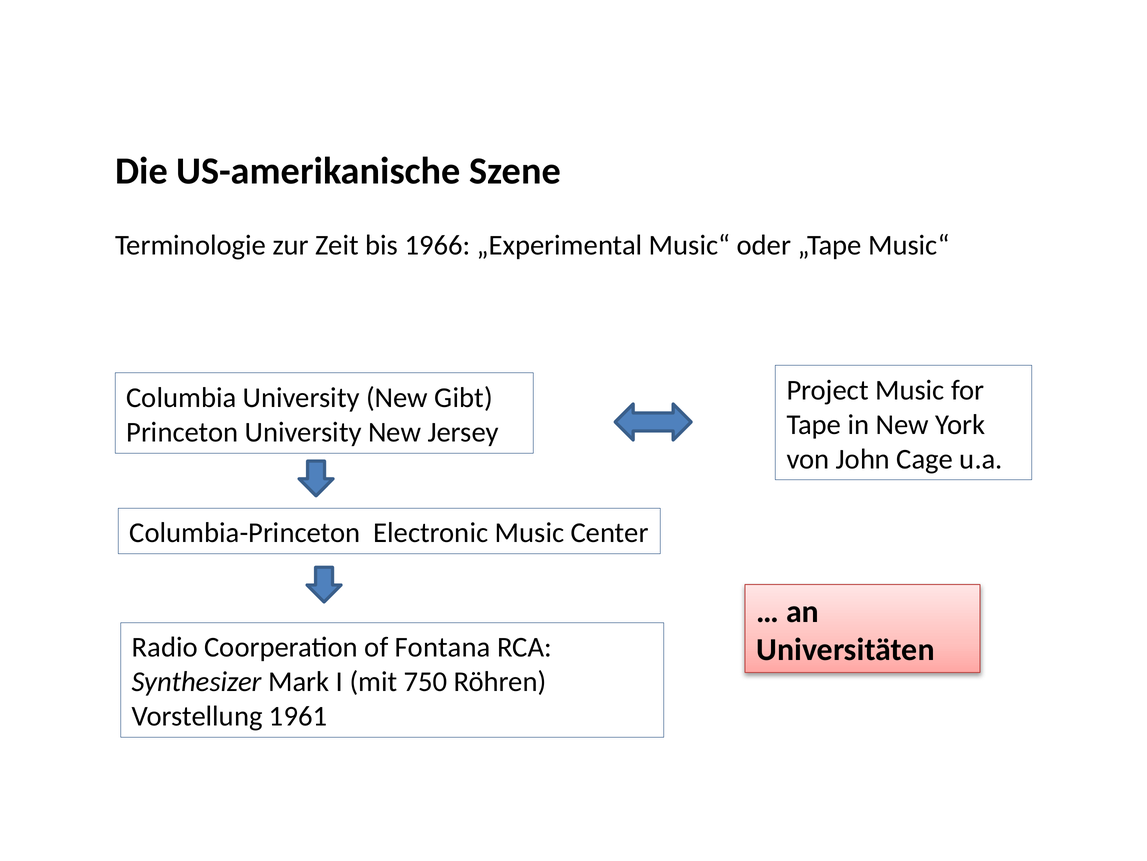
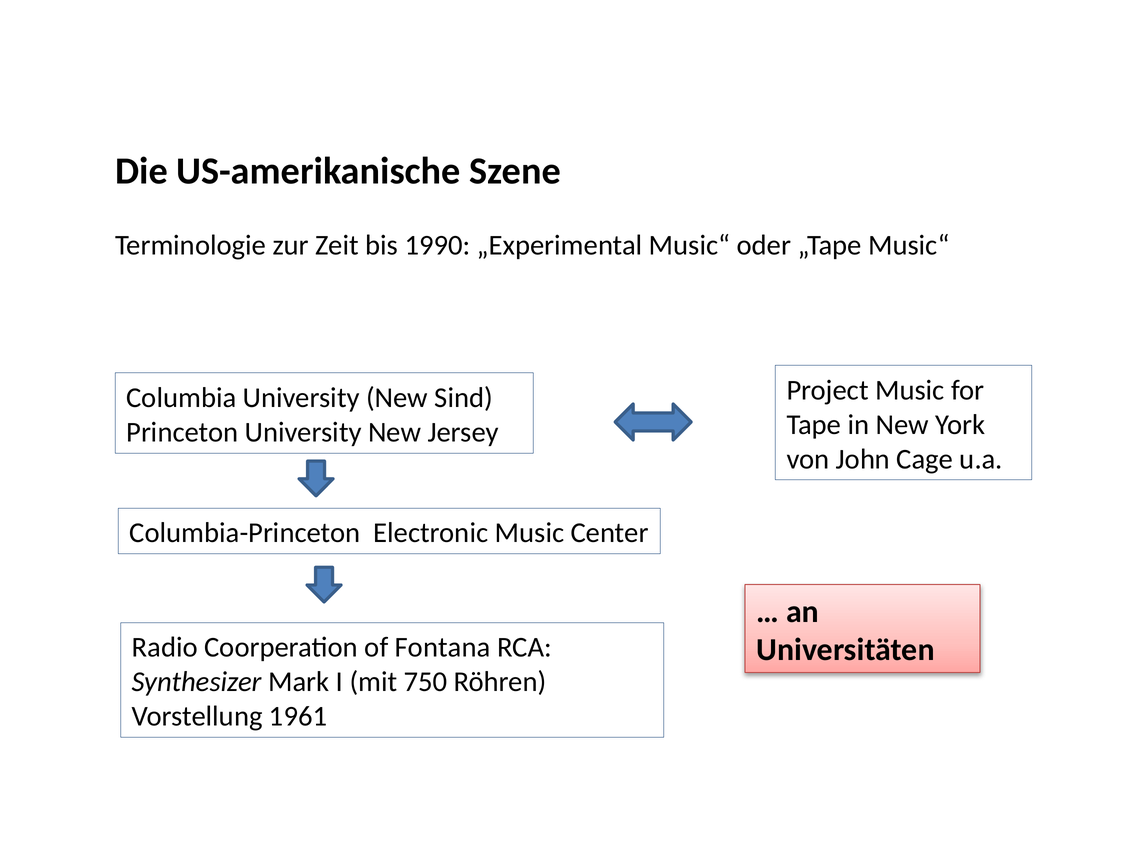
1966: 1966 -> 1990 (437, 245)
Gibt: Gibt -> Sind (464, 397)
